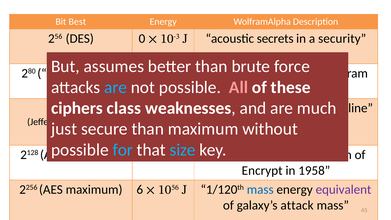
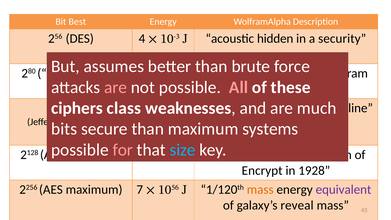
0: 0 -> 4 (142, 39)
secrets: secrets -> hidden (275, 39)
are colour: light blue -> pink (116, 87)
just: just -> bits (64, 129)
without: without -> systems (270, 129)
for colour: light blue -> pink (123, 150)
1958: 1958 -> 1928 (314, 171)
maximum 6: 6 -> 7 (140, 189)
mass colour: blue -> orange (260, 189)
attack: attack -> reveal (297, 205)
